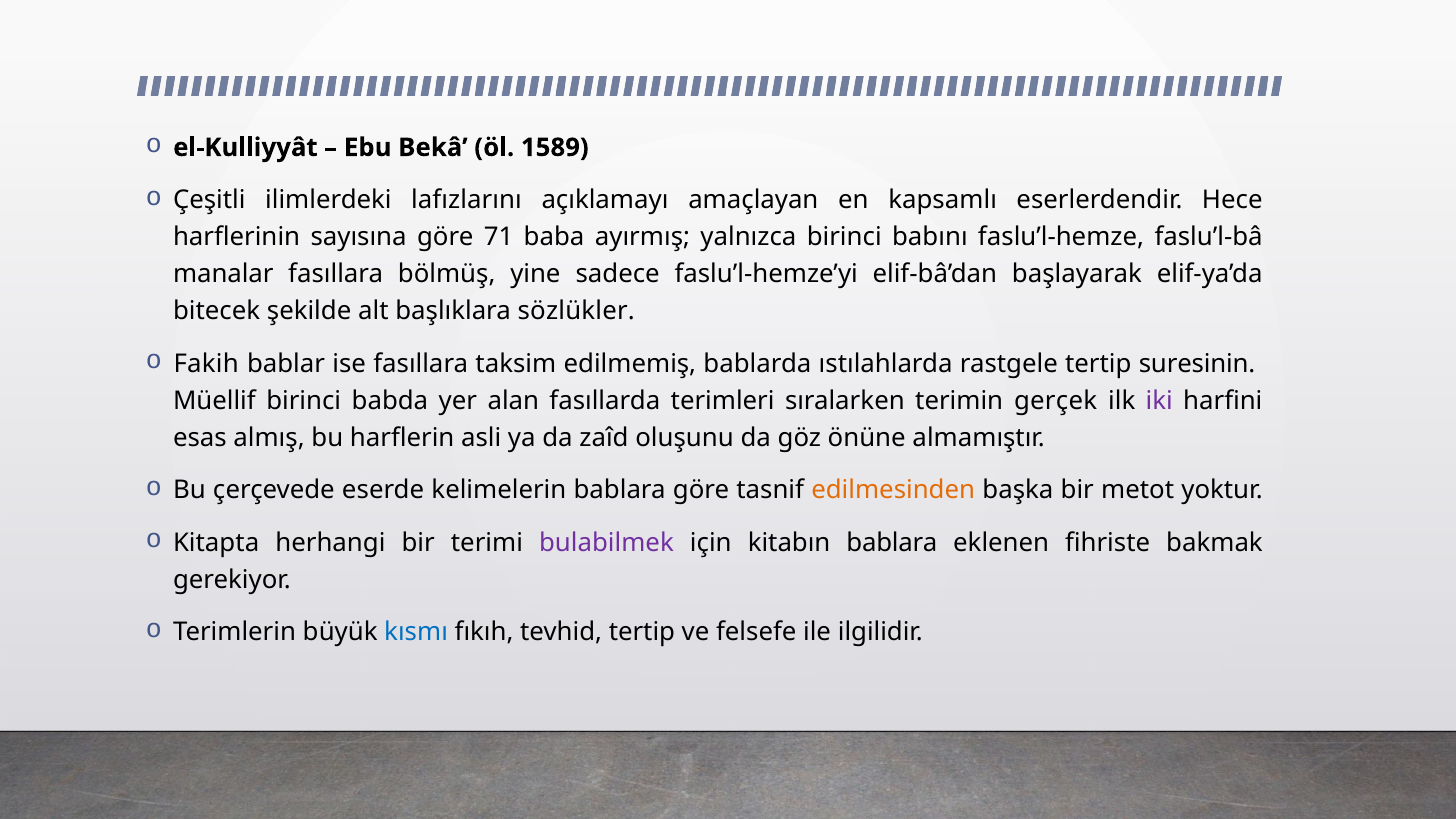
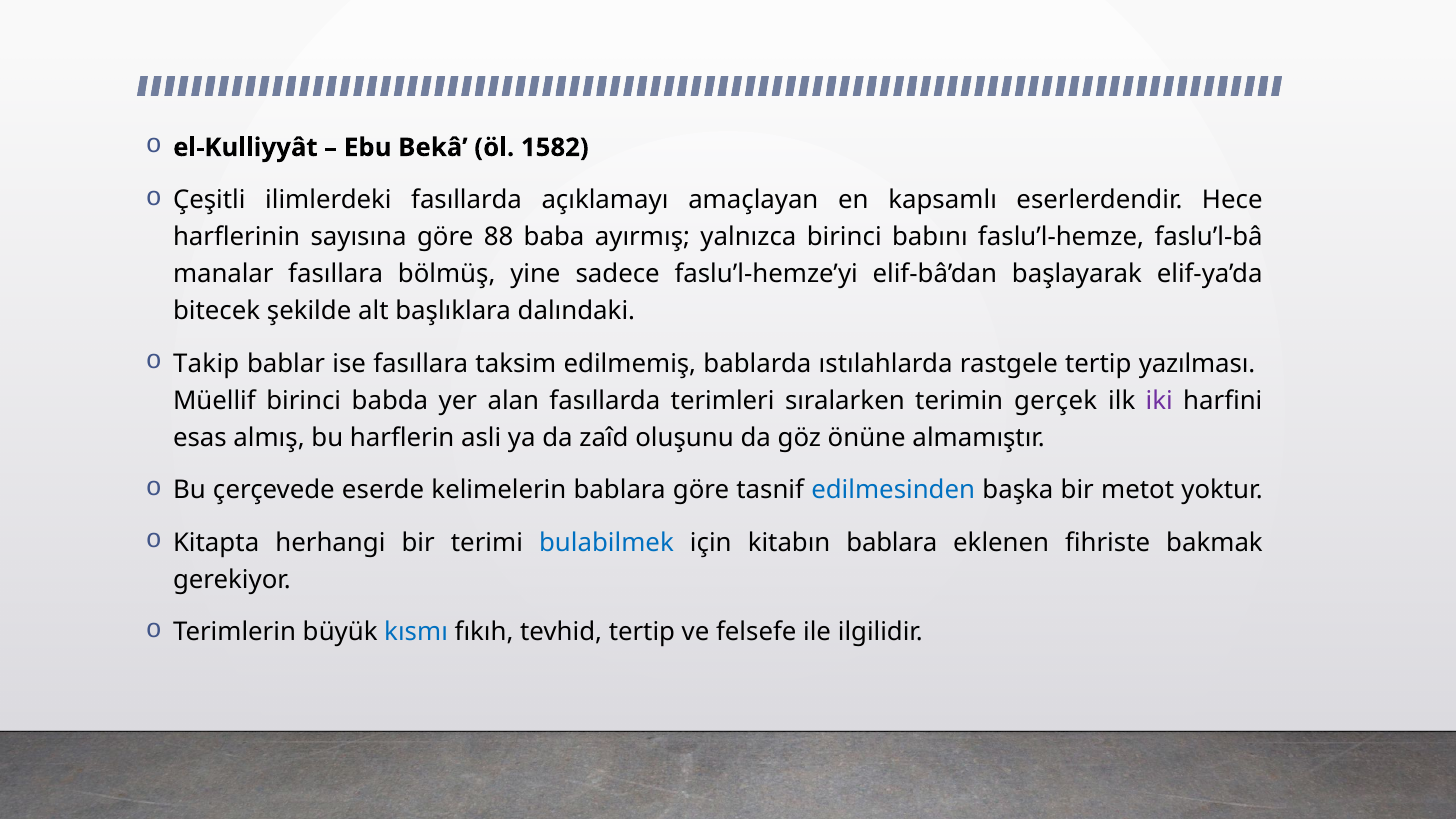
1589: 1589 -> 1582 (555, 148)
ilimlerdeki lafızlarını: lafızlarını -> fasıllarda (467, 200)
71: 71 -> 88 (499, 237)
sözlükler: sözlükler -> dalındaki (576, 311)
Fakih: Fakih -> Takip (206, 364)
suresinin: suresinin -> yazılması (1197, 364)
edilmesinden colour: orange -> blue (893, 490)
bulabilmek colour: purple -> blue (606, 543)
